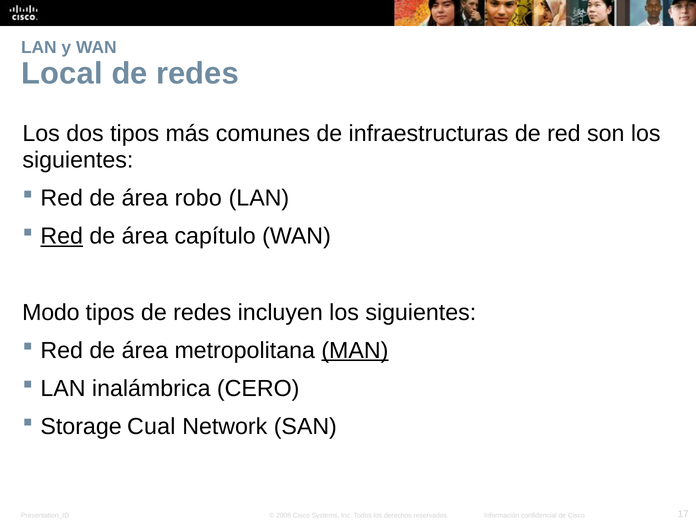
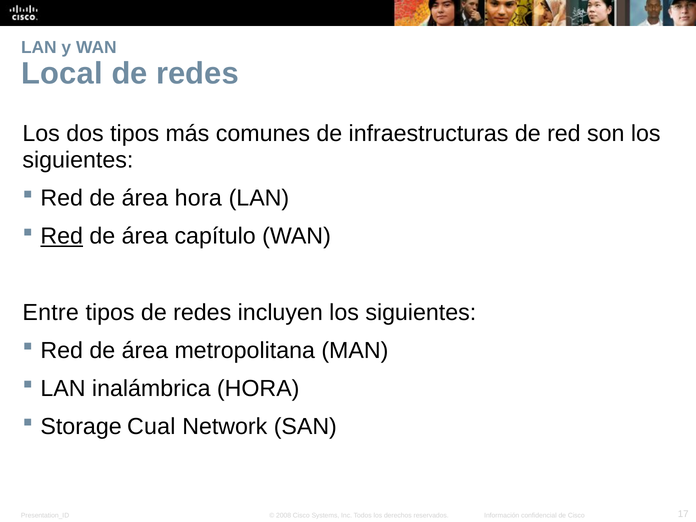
área robo: robo -> hora (198, 198)
Modo: Modo -> Entre (51, 312)
MAN underline: present -> none (355, 350)
inalámbrica CERO: CERO -> HORA (258, 388)
